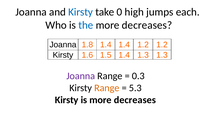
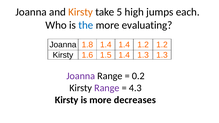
Kirsty colour: blue -> orange (81, 12)
0: 0 -> 5 (119, 12)
decreases: decreases -> evaluating (147, 25)
0.3: 0.3 -> 0.2 (138, 76)
Range colour: orange -> purple (107, 88)
5.3: 5.3 -> 4.3 (135, 88)
